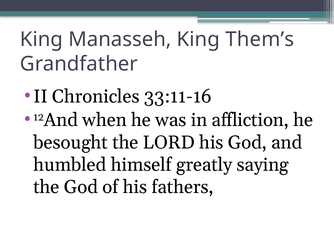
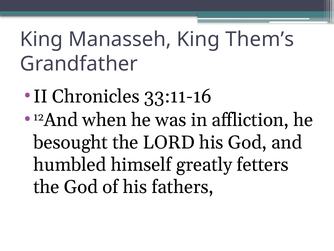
saying: saying -> fetters (263, 164)
